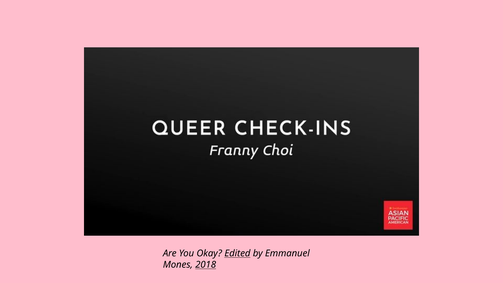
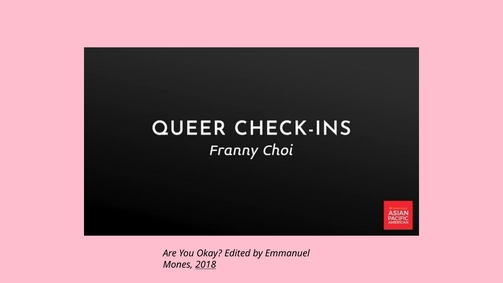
Edited underline: present -> none (237, 253)
